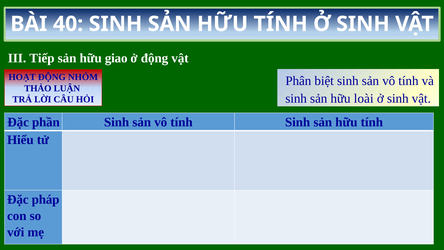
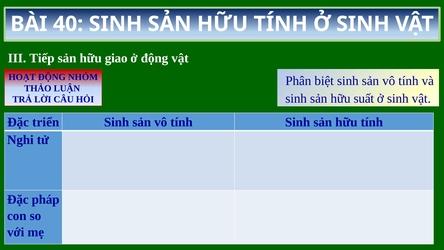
loài: loài -> suất (364, 98)
phần: phần -> triển (46, 122)
Hiểu: Hiểu -> Nghi (20, 140)
